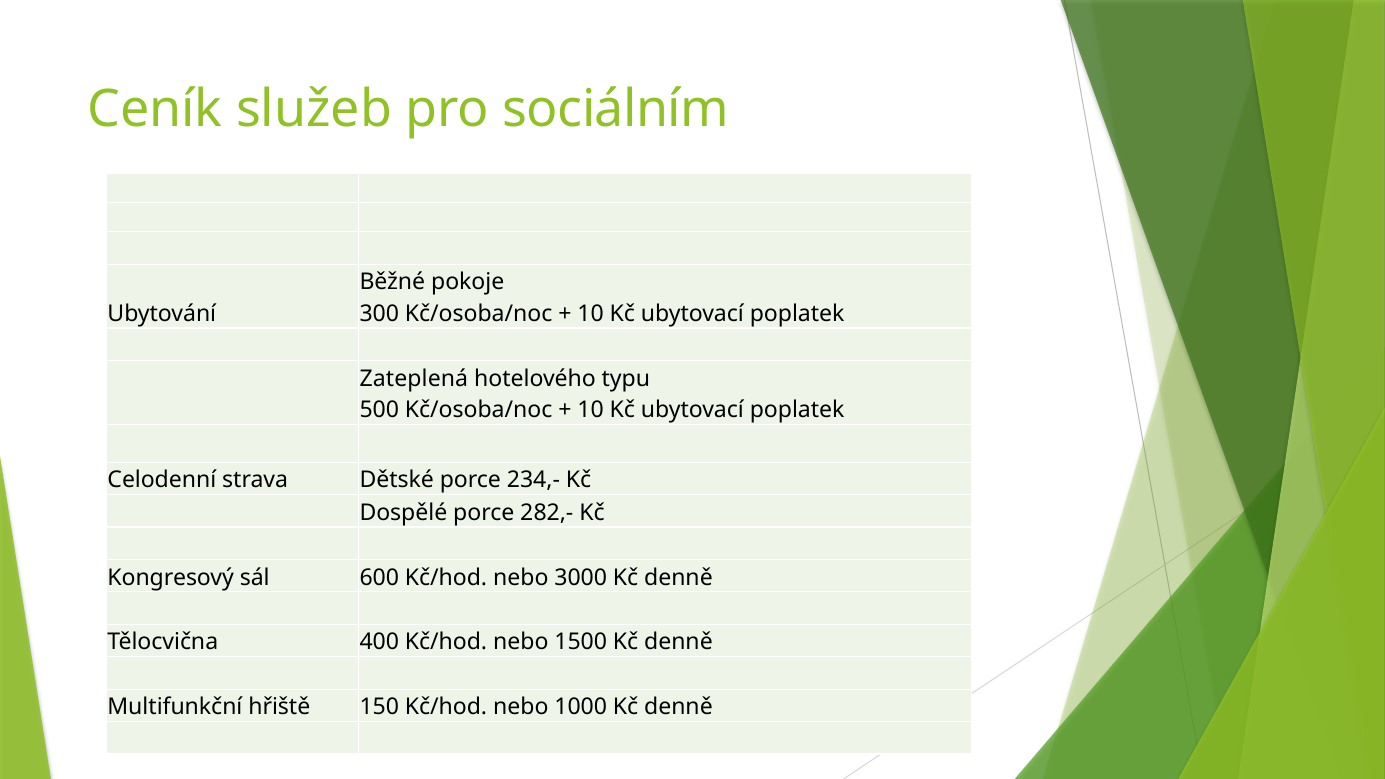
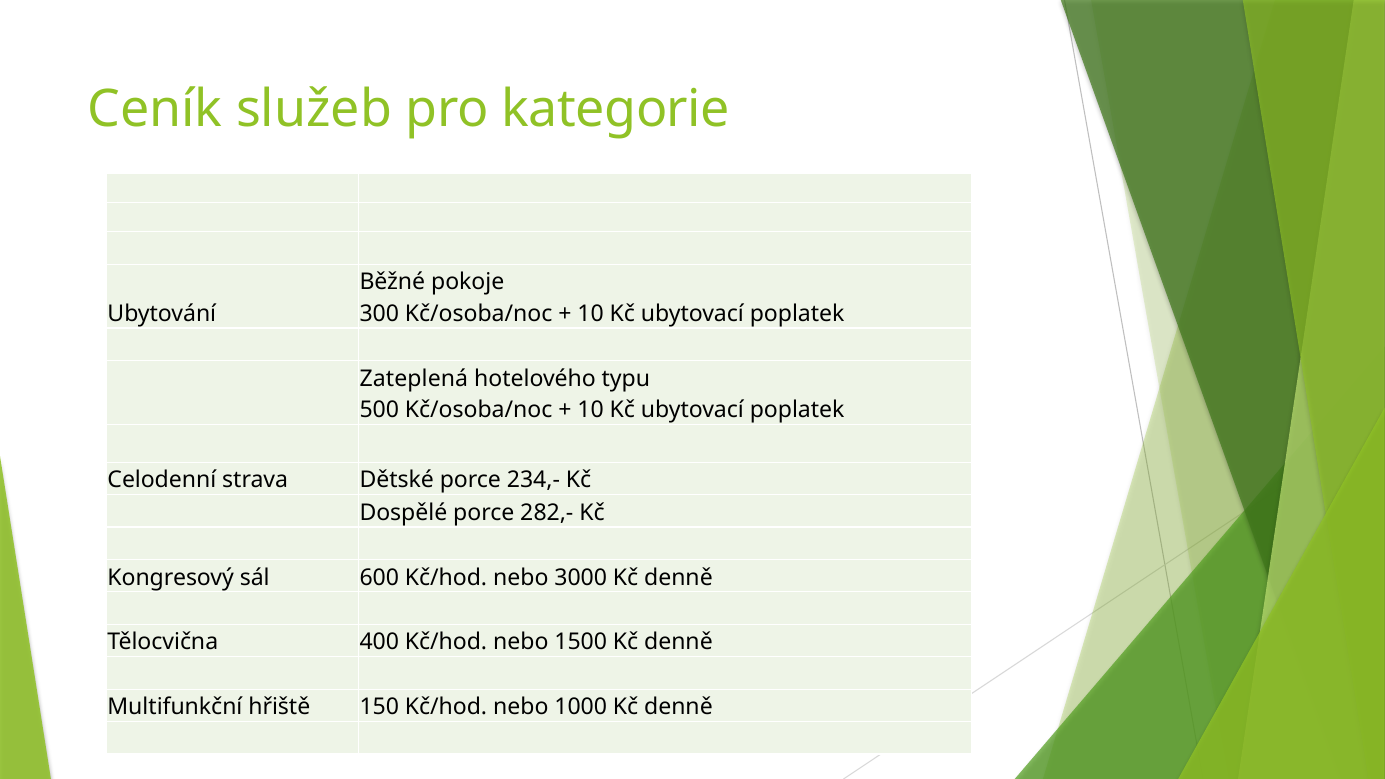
sociálním: sociálním -> kategorie (616, 109)
